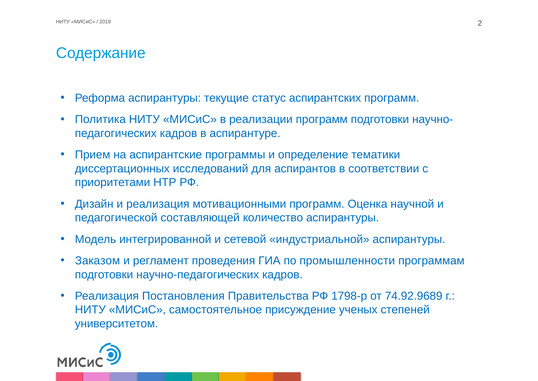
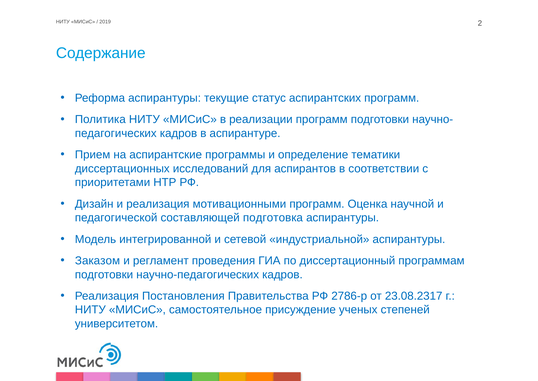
количество: количество -> подготовка (273, 218)
промышленности: промышленности -> диссертационный (347, 261)
1798-р: 1798-р -> 2786-р (349, 296)
74.92.9689: 74.92.9689 -> 23.08.2317 (414, 296)
